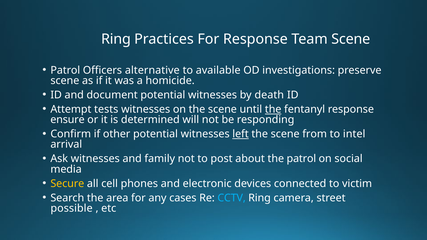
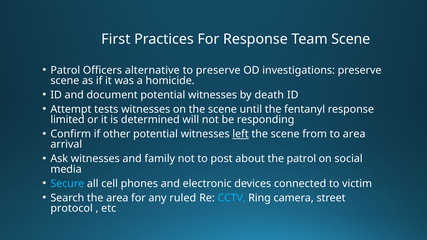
Ring: Ring -> First (116, 39)
to available: available -> preserve (218, 70)
the underline: present -> none (273, 109)
ensure: ensure -> limited (68, 120)
to intel: intel -> area (354, 134)
Secure colour: yellow -> light blue (67, 184)
cases: cases -> ruled (183, 198)
possible: possible -> protocol (72, 208)
